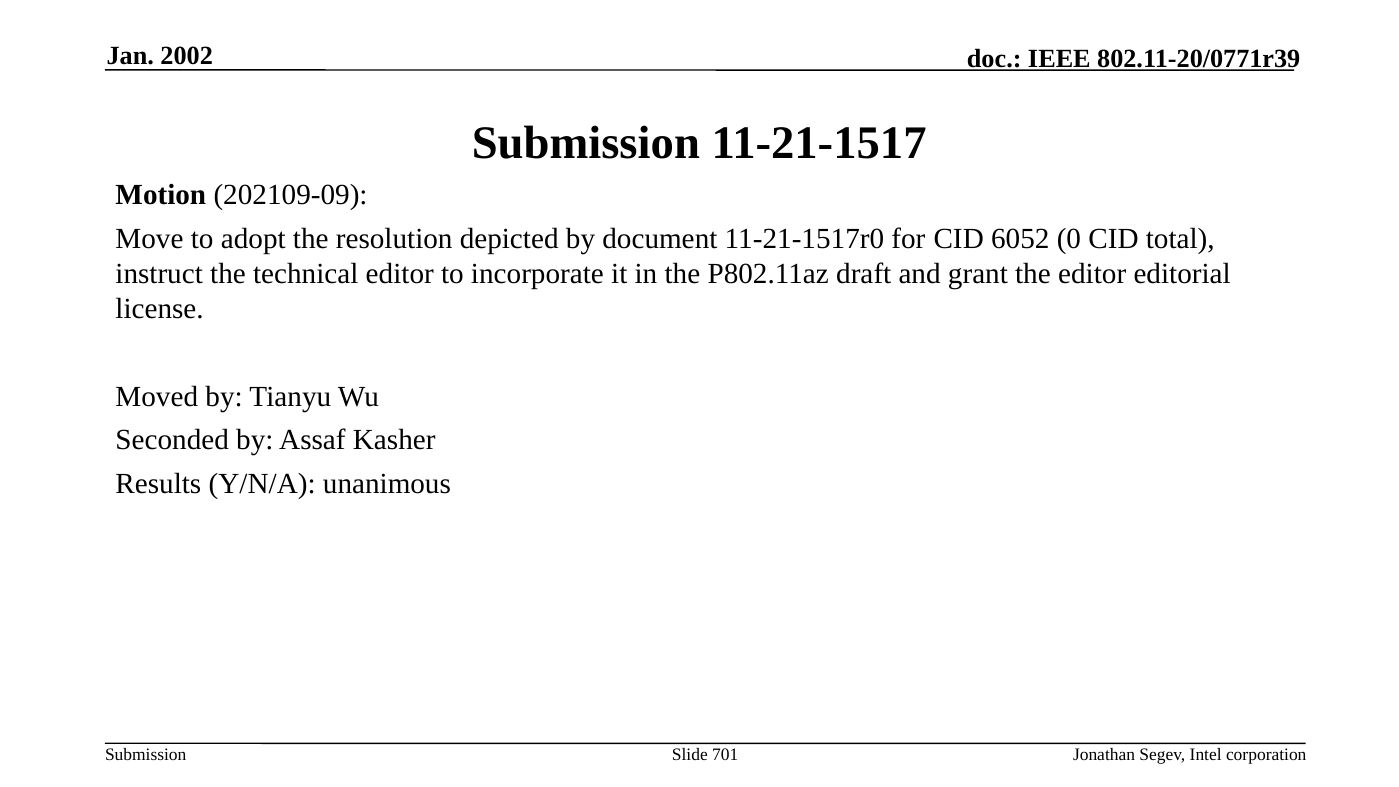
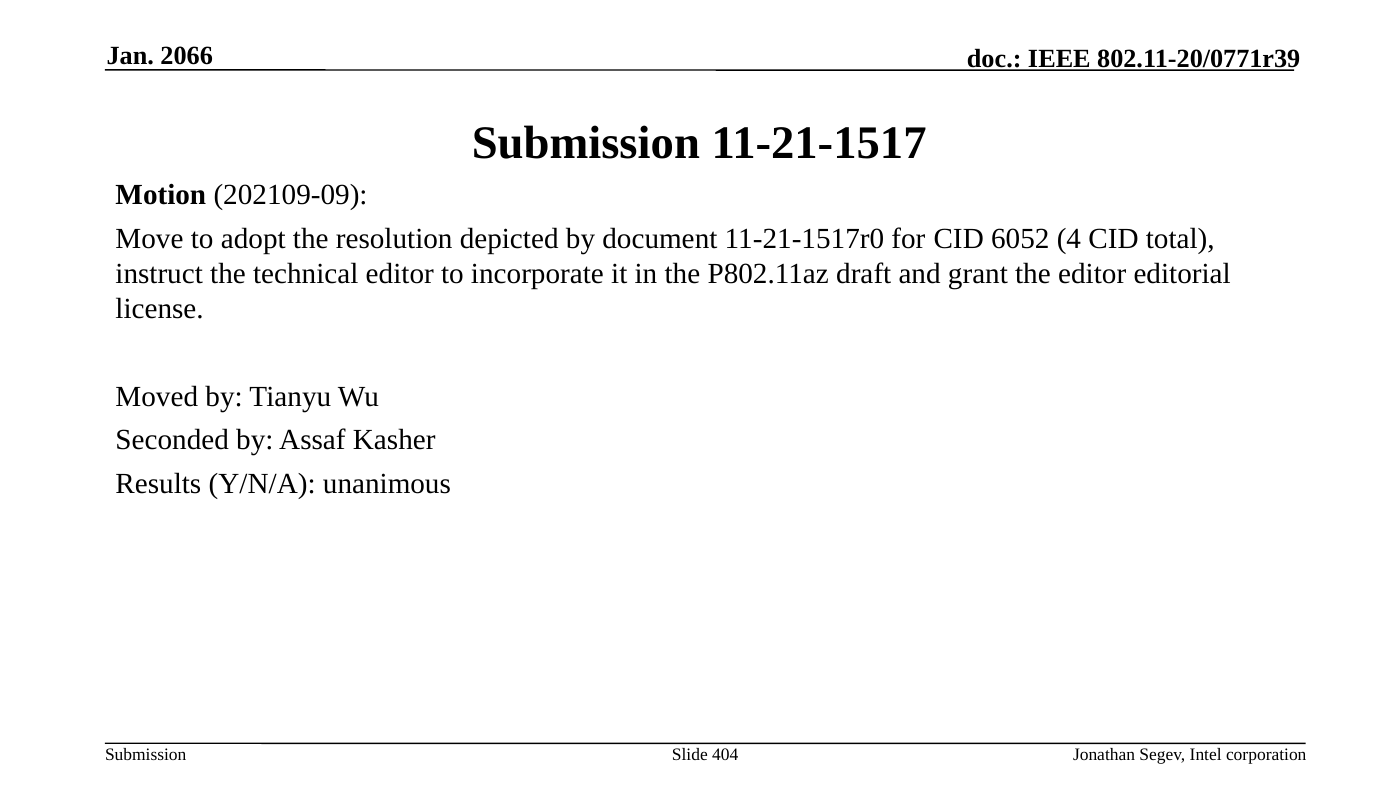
2002: 2002 -> 2066 (187, 56)
0: 0 -> 4 (1069, 239)
701: 701 -> 404 (725, 755)
